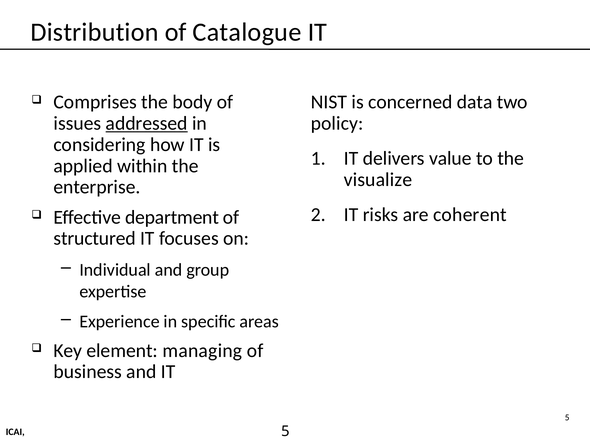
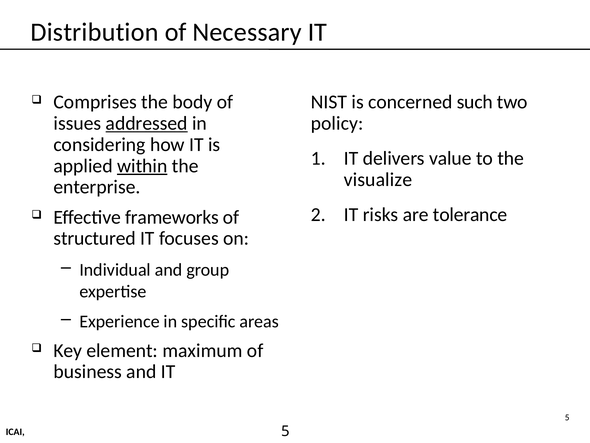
Catalogue: Catalogue -> Necessary (247, 32)
data: data -> such (475, 102)
within underline: none -> present (142, 166)
coherent: coherent -> tolerance (470, 214)
department: department -> frameworks (172, 217)
managing: managing -> maximum (202, 350)
